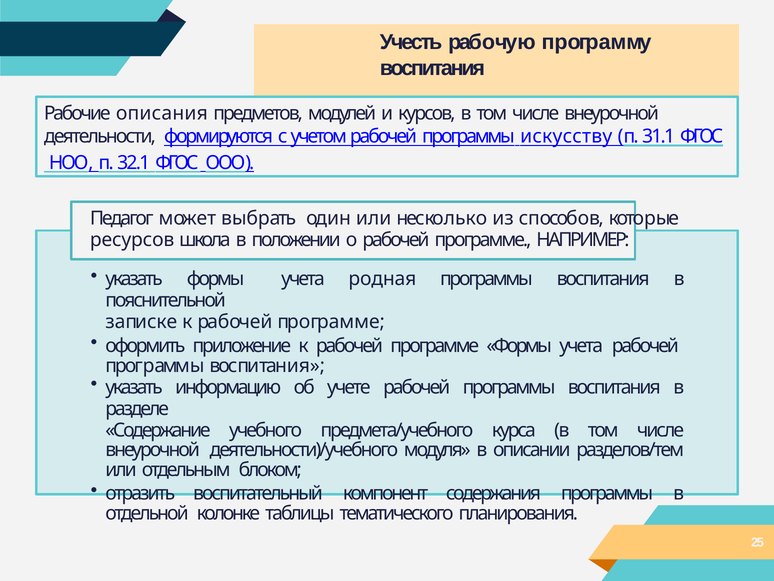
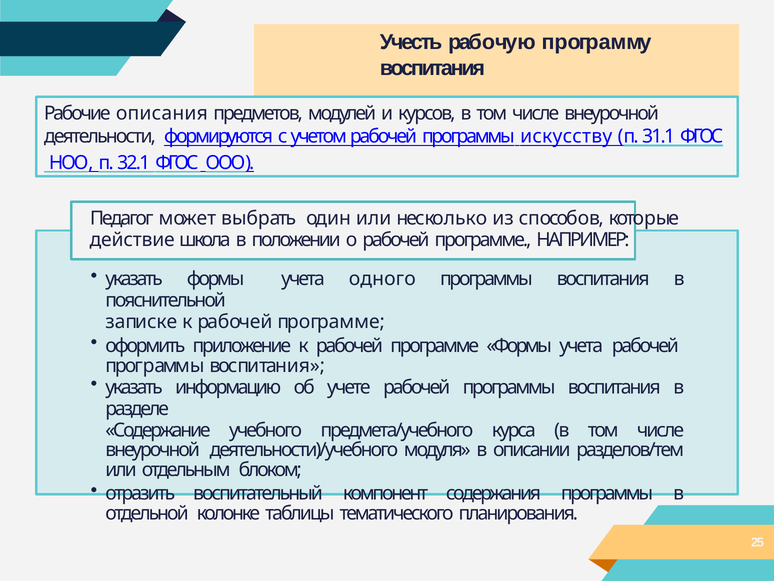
ресурсов: ресурсов -> действие (132, 240)
родная: родная -> одного (382, 279)
